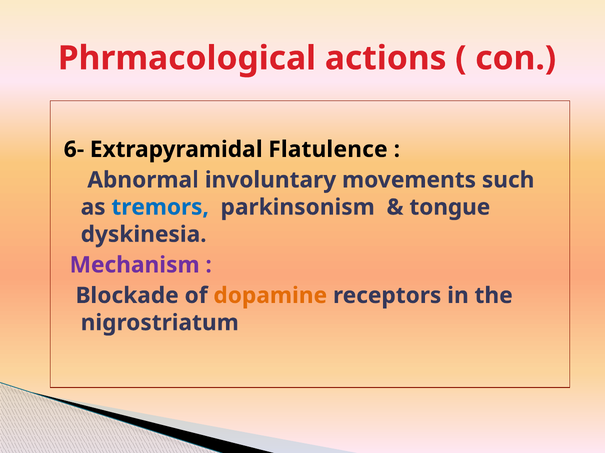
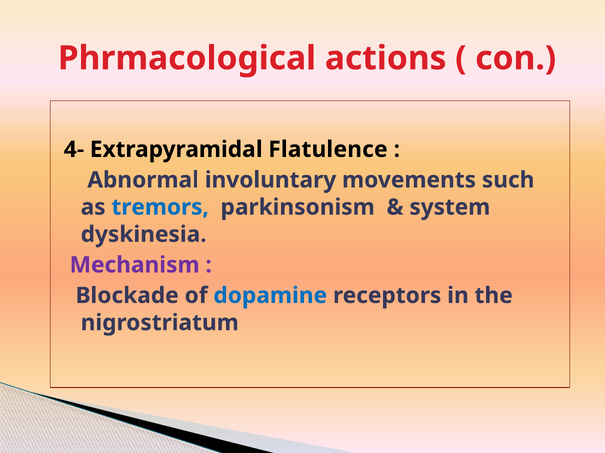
6-: 6- -> 4- (74, 150)
tongue: tongue -> system (450, 208)
dopamine colour: orange -> blue (270, 296)
